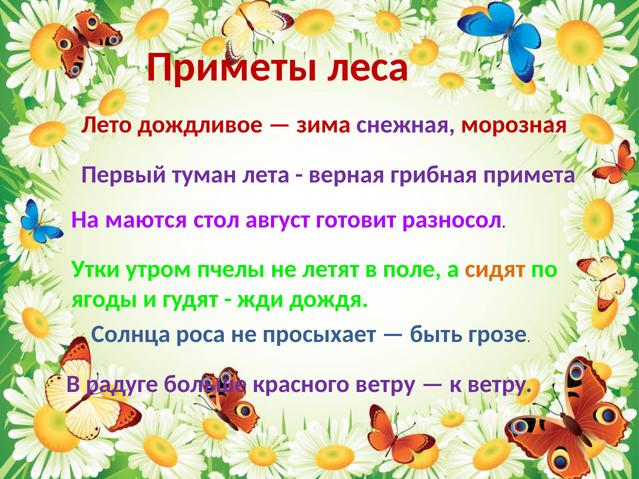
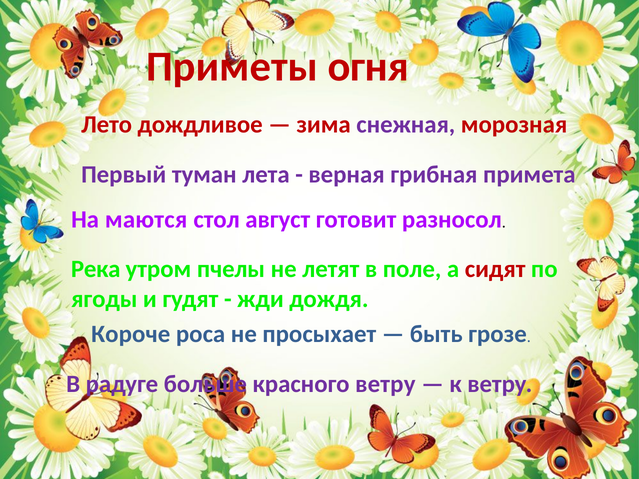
леса: леса -> огня (368, 67)
Утки: Утки -> Река (96, 269)
сидят colour: orange -> red (495, 269)
Солнца: Солнца -> Короче (131, 334)
